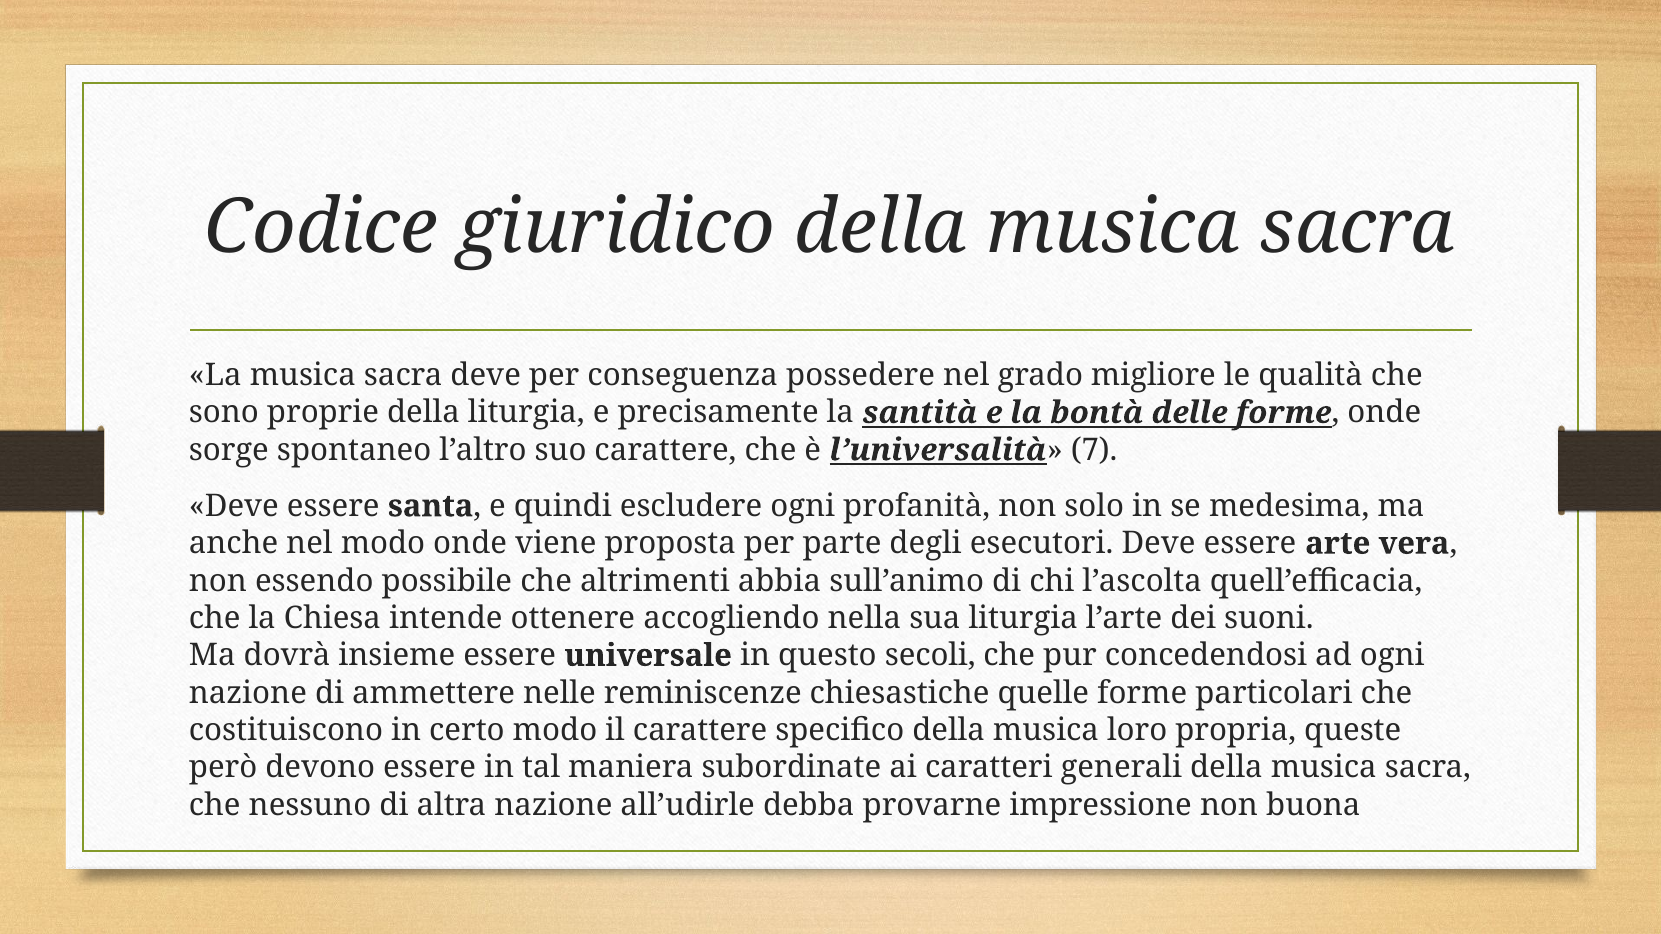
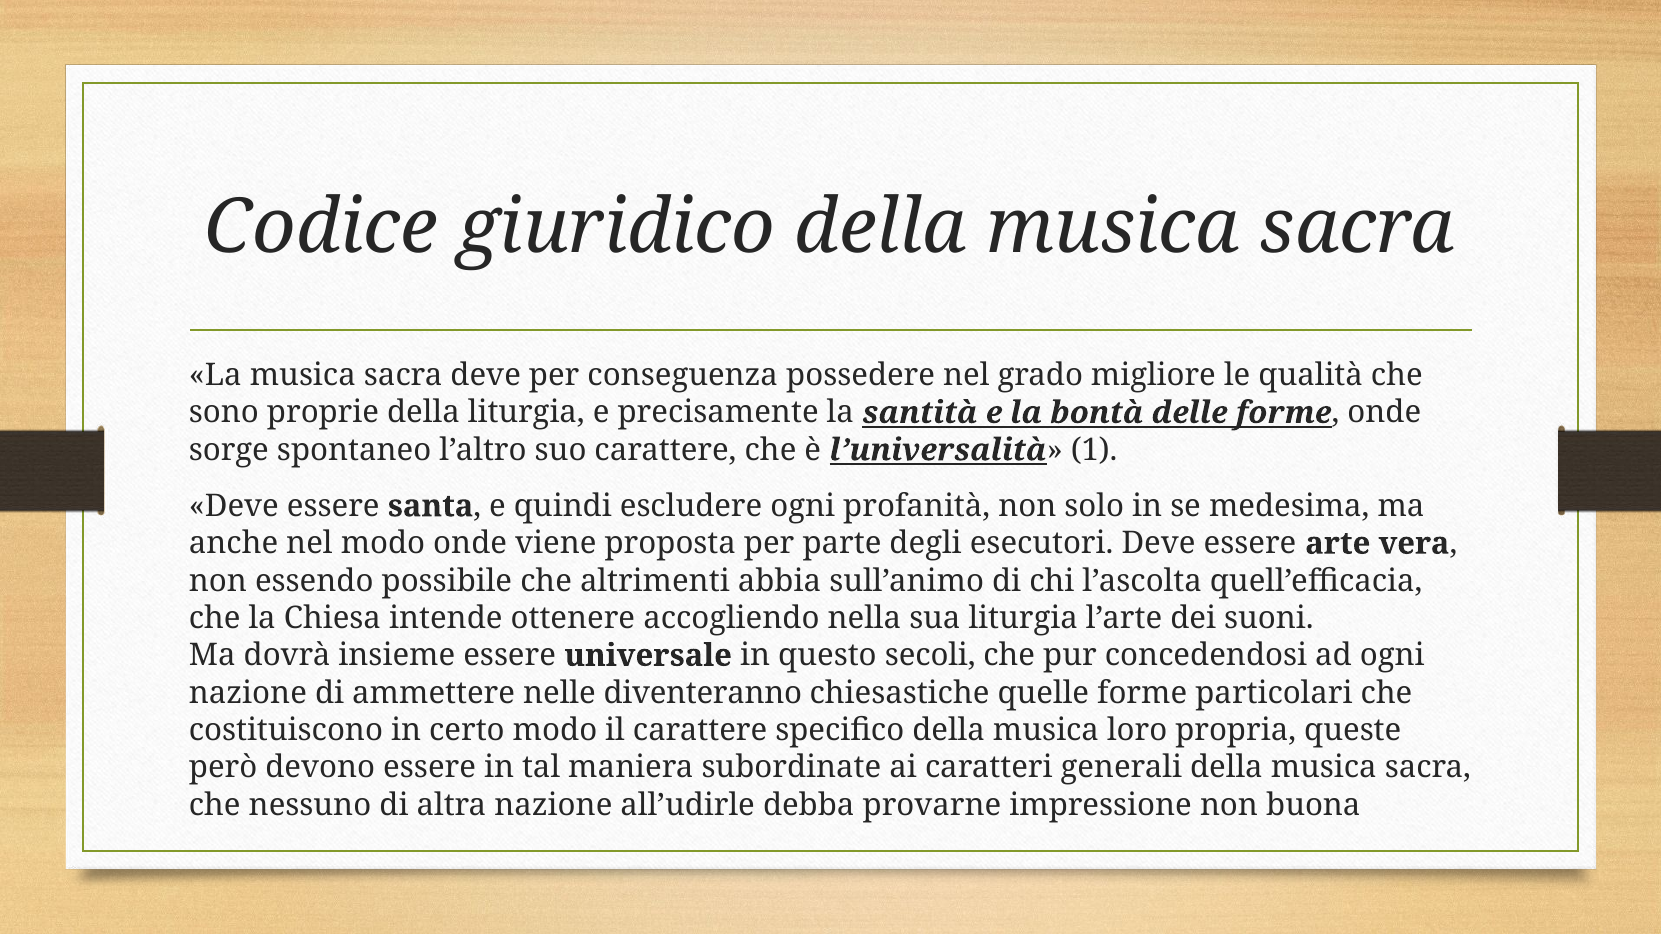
7: 7 -> 1 (1094, 450)
reminiscenze: reminiscenze -> diventeranno (703, 693)
